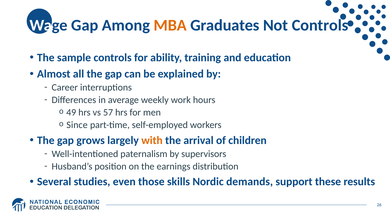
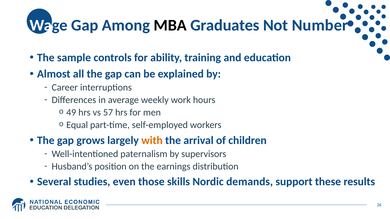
MBA colour: orange -> black (170, 25)
Not Controls: Controls -> Number (320, 25)
Since: Since -> Equal (77, 125)
